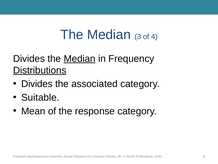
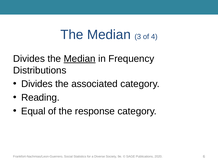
Distributions underline: present -> none (40, 70)
Suitable: Suitable -> Reading (40, 97)
Mean: Mean -> Equal (33, 111)
